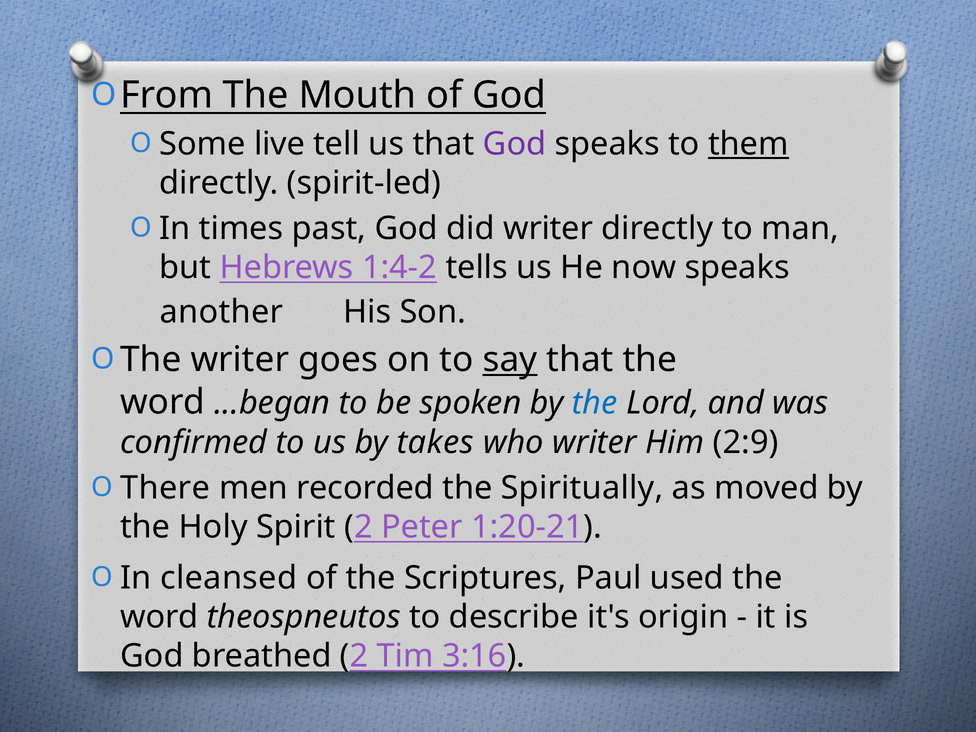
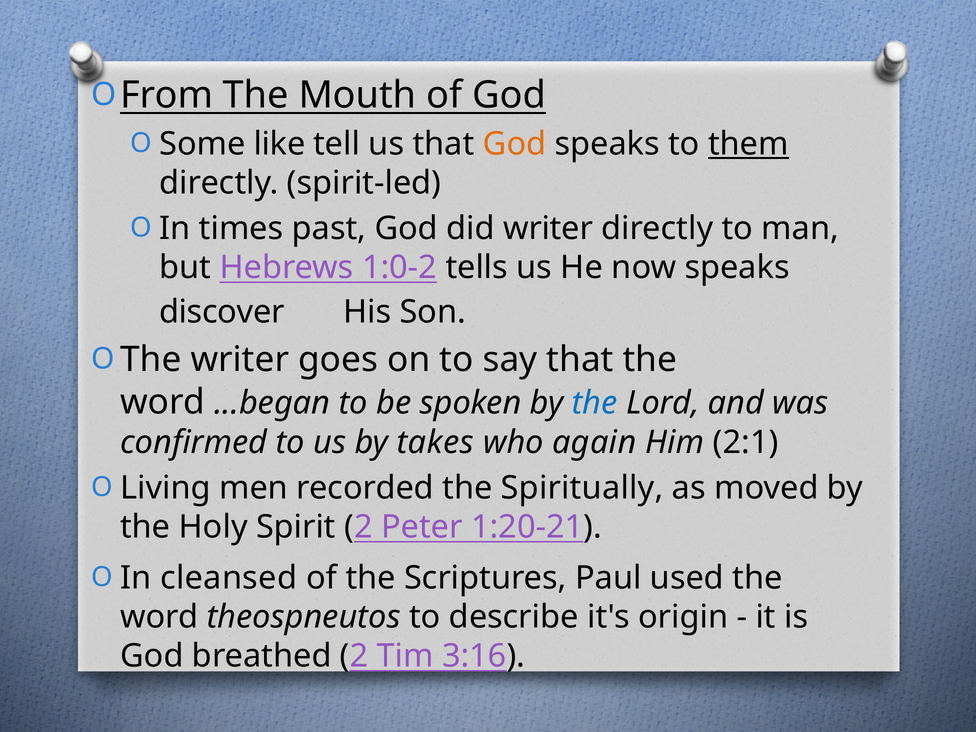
live: live -> like (280, 144)
God colour: purple -> orange (515, 144)
1:4-2: 1:4-2 -> 1:0-2 (400, 267)
another: another -> discover (222, 312)
say underline: present -> none (510, 360)
who writer: writer -> again (594, 442)
2:9: 2:9 -> 2:1 (746, 442)
There: There -> Living (165, 488)
